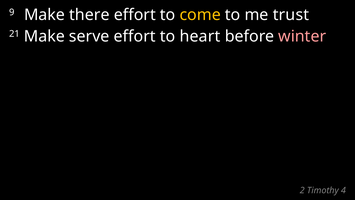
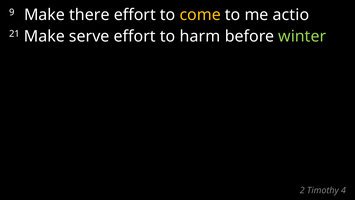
trust: trust -> actio (291, 15)
heart: heart -> harm (200, 36)
winter colour: pink -> light green (302, 36)
